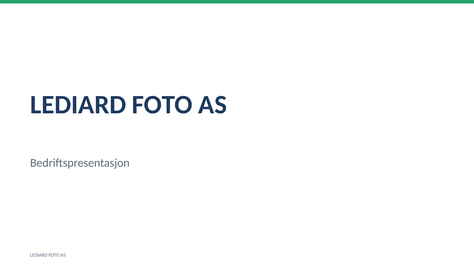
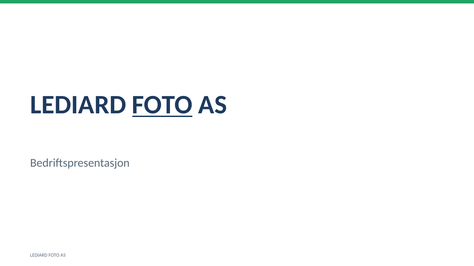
FOTO underline: none -> present (162, 105)
